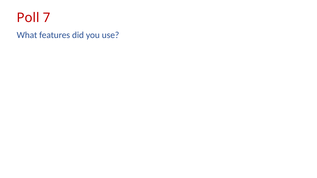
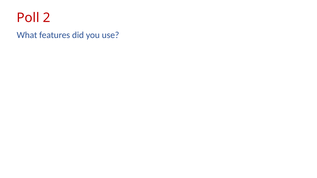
7: 7 -> 2 (47, 18)
